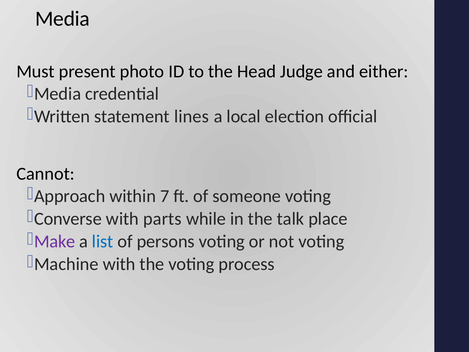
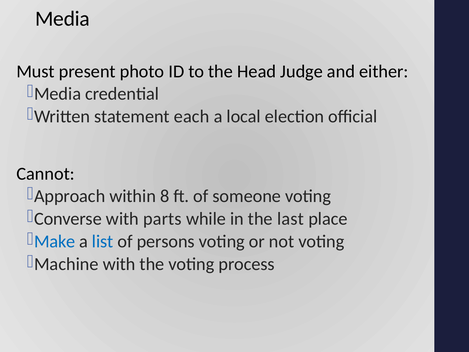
lines: lines -> each (192, 116)
7: 7 -> 8 (165, 196)
talk: talk -> last (290, 219)
Make colour: purple -> blue (55, 241)
